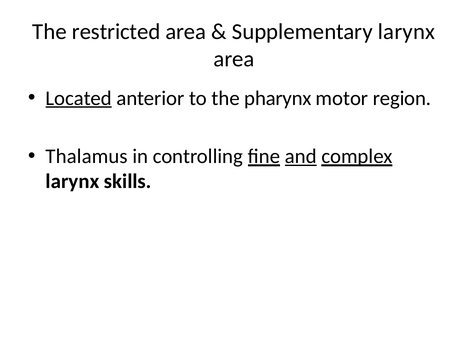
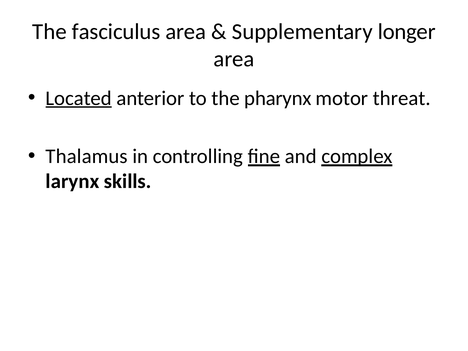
restricted: restricted -> fasciculus (116, 32)
Supplementary larynx: larynx -> longer (407, 32)
region: region -> threat (402, 98)
and underline: present -> none (301, 156)
